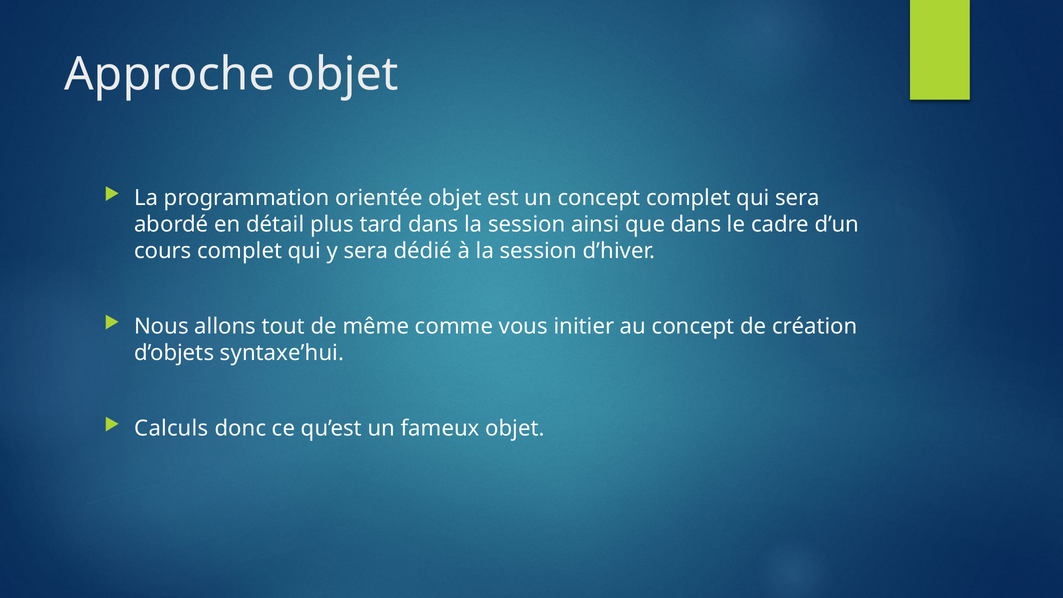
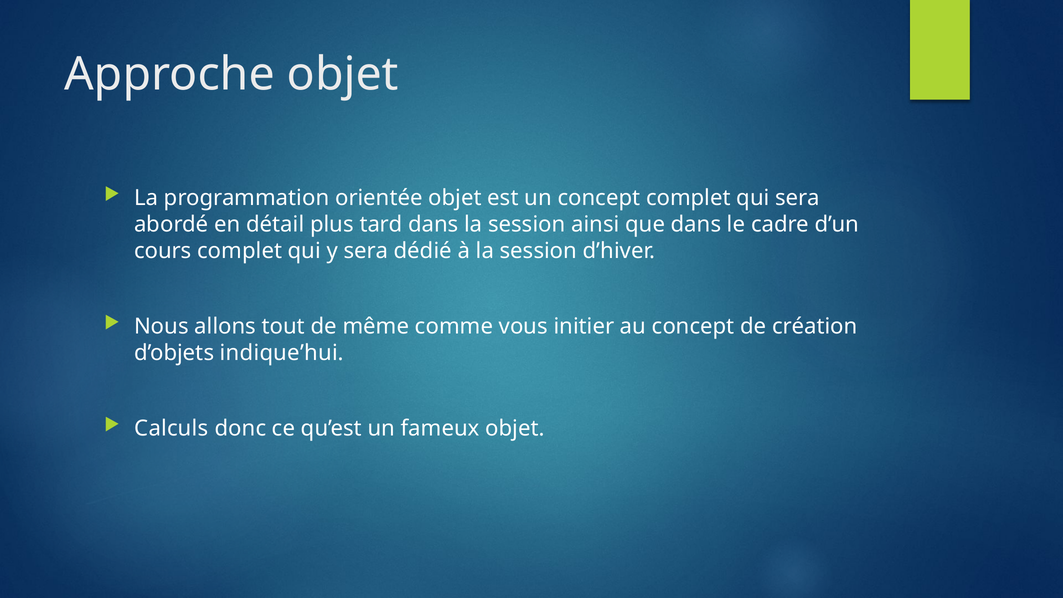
syntaxe’hui: syntaxe’hui -> indique’hui (282, 353)
